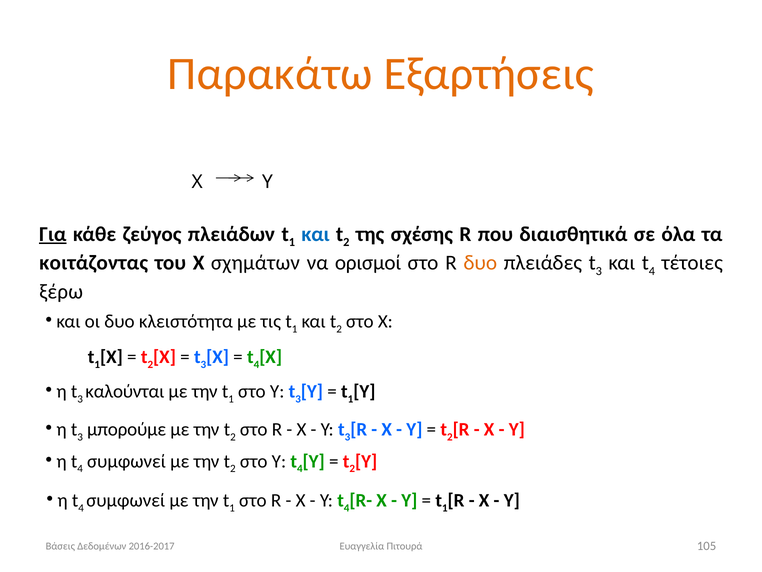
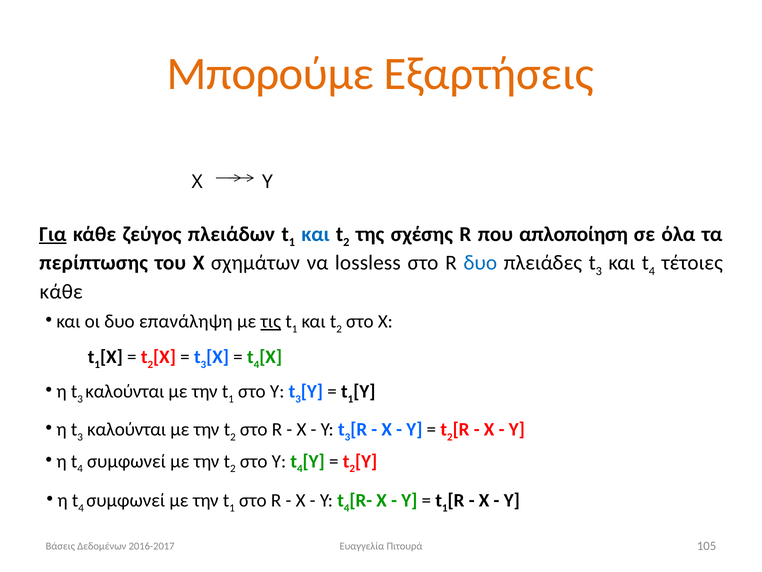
Παρακάτω: Παρακάτω -> Μπορούμε (270, 74)
διαισθητικά: διαισθητικά -> απλοποίηση (574, 234)
κοιτάζοντας: κοιτάζοντας -> περίπτωσης (94, 263)
ορισμοί: ορισμοί -> lossless (368, 263)
δυο colour: orange -> blue (480, 263)
ξέρω: ξέρω -> κάθε (61, 292)
κλειστότητα: κλειστότητα -> επανάληψη (186, 321)
τις underline: none -> present (271, 321)
μπορούμε: μπορούμε -> καλούνται (127, 429)
